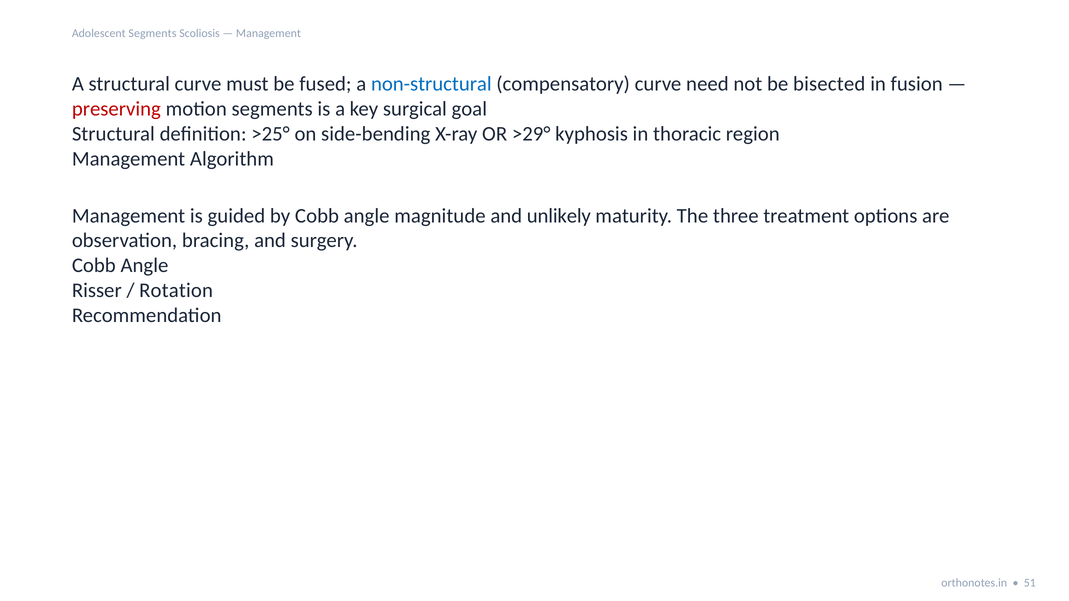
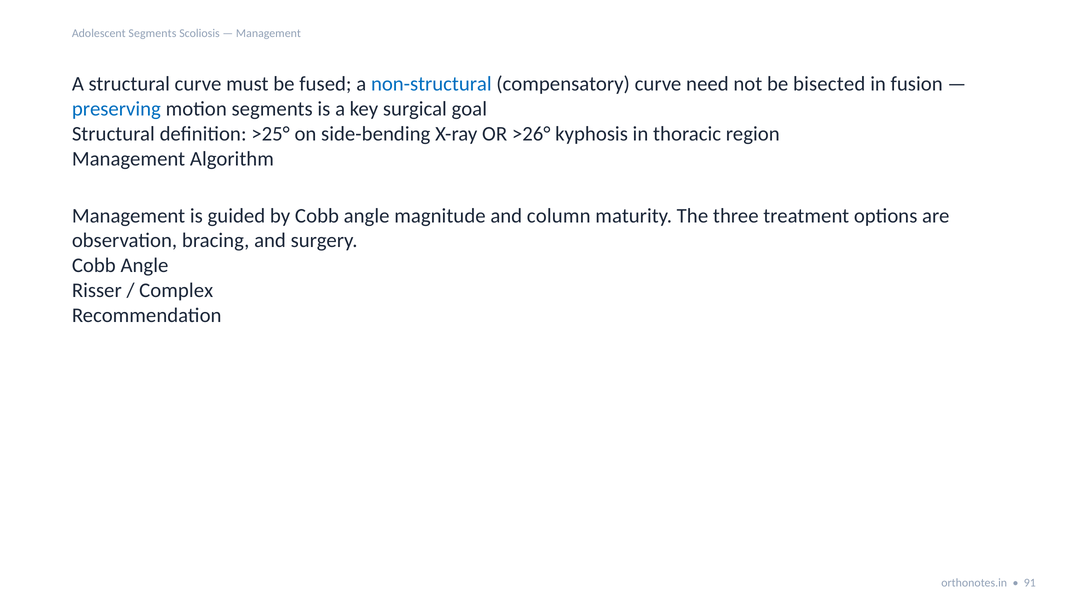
preserving colour: red -> blue (116, 109)
>29°: >29° -> >26° (531, 134)
unlikely: unlikely -> column (559, 216)
Rotation: Rotation -> Complex (176, 291)
51: 51 -> 91 (1030, 583)
